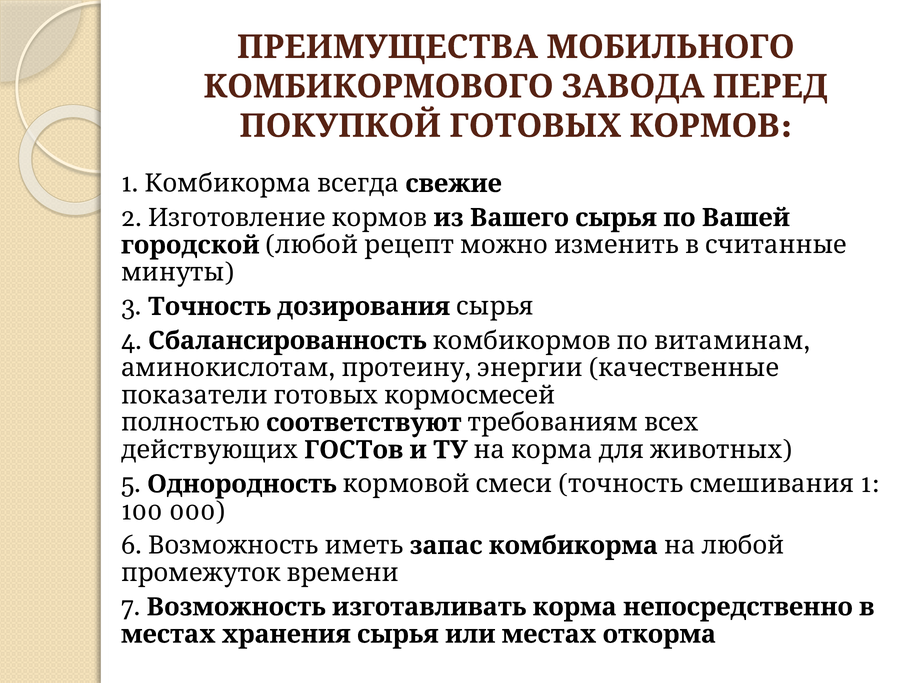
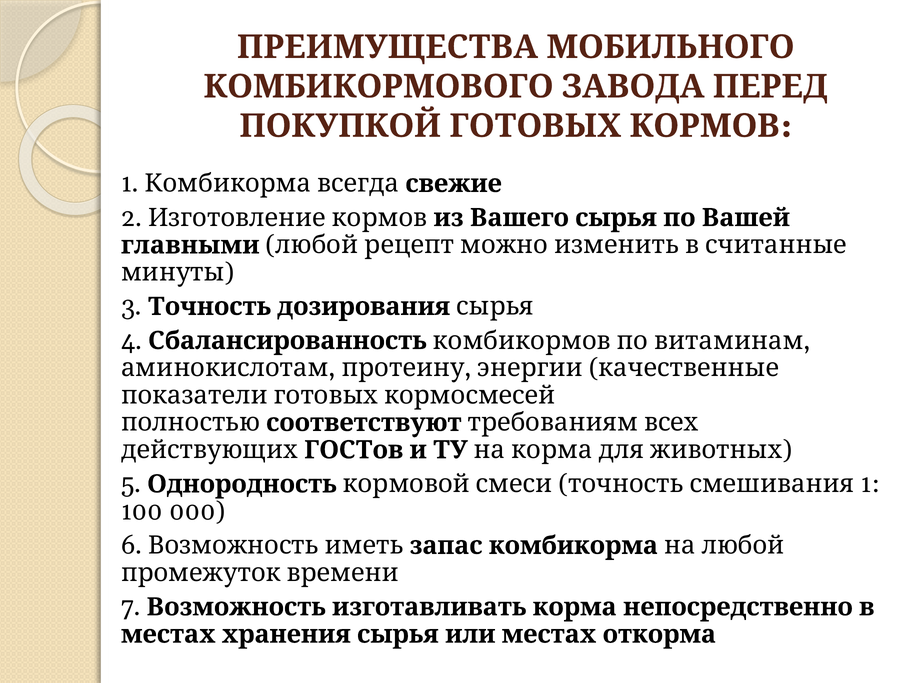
городской: городской -> главными (190, 245)
